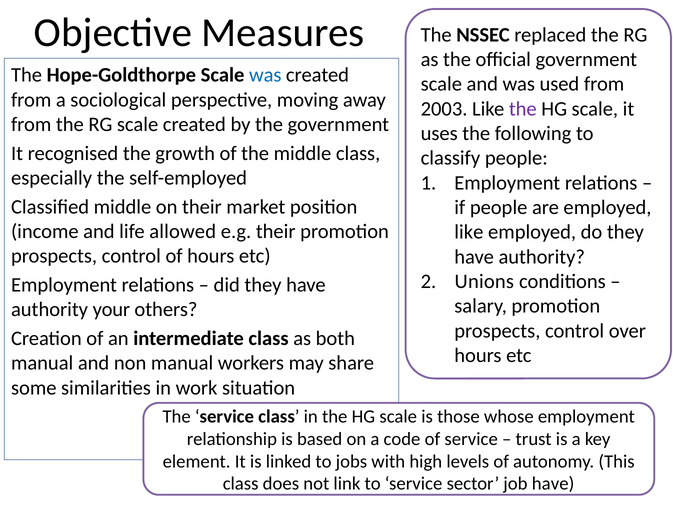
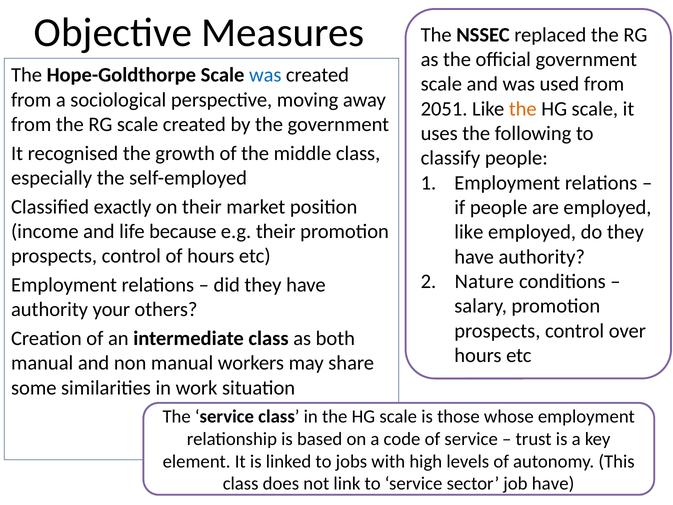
2003: 2003 -> 2051 (444, 109)
the colour: purple -> orange (523, 109)
Classified middle: middle -> exactly (123, 207)
allowed: allowed -> because (183, 231)
Unions: Unions -> Nature (484, 281)
